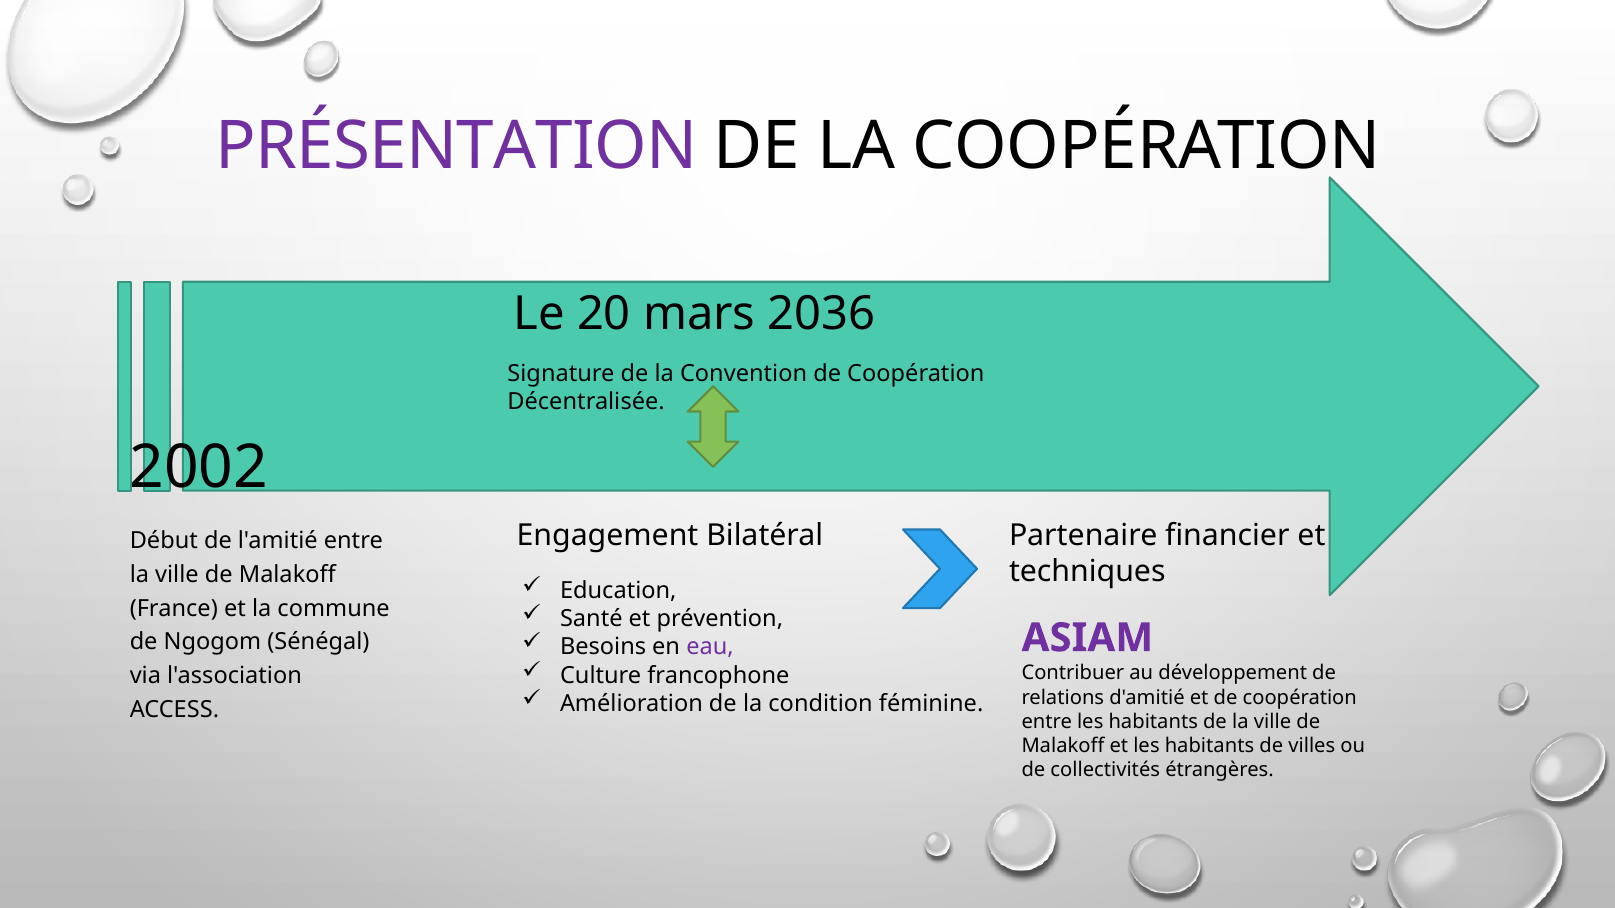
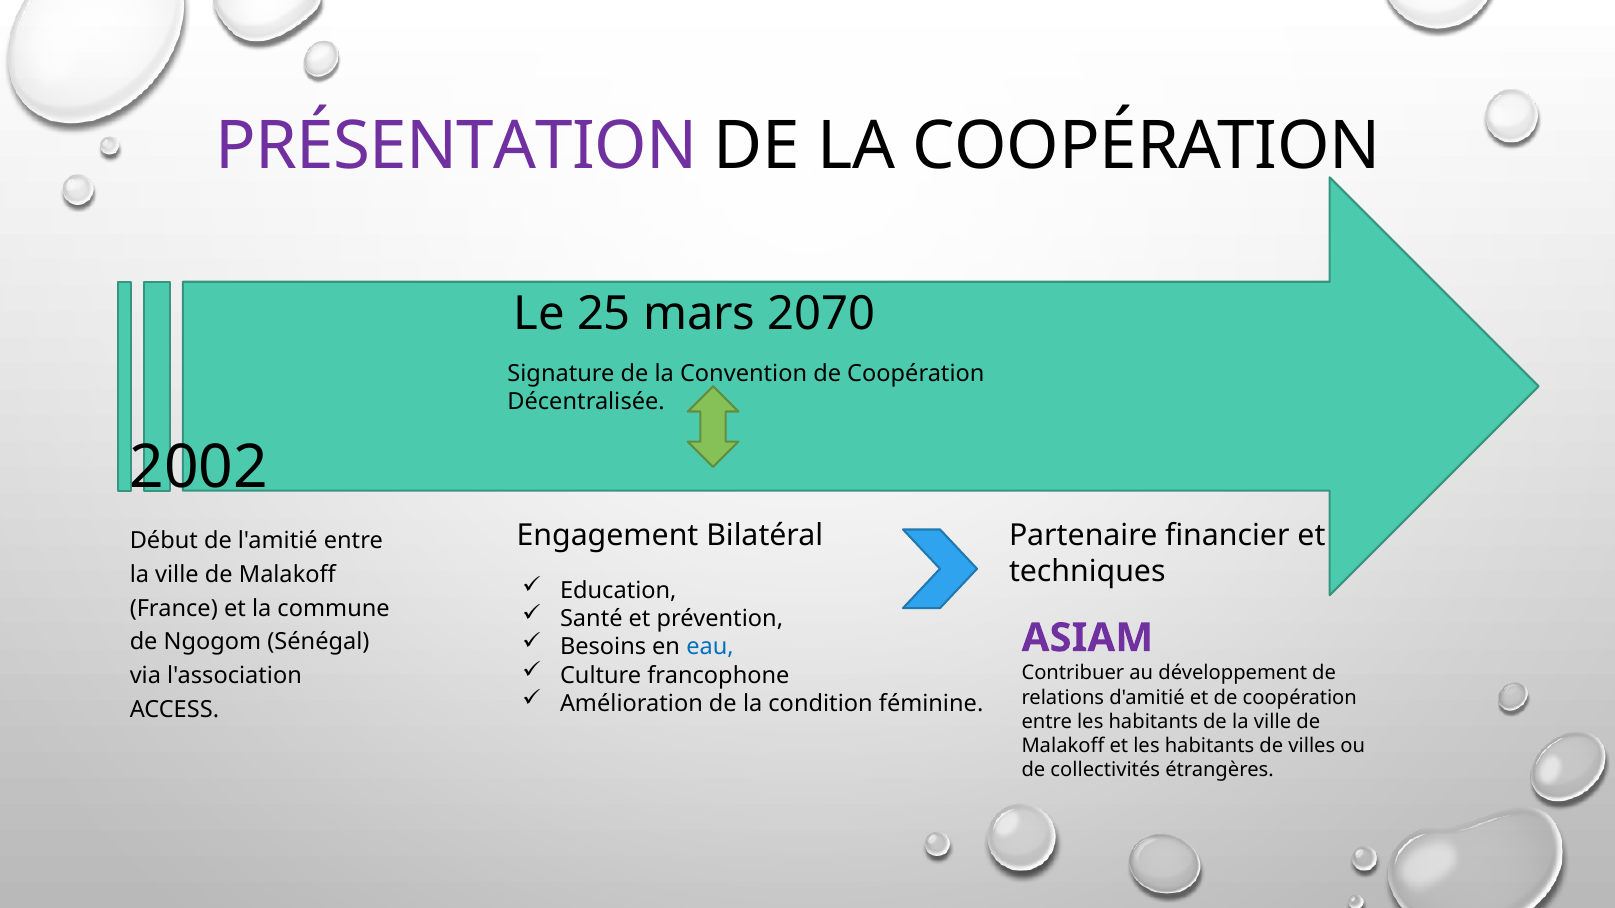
20: 20 -> 25 (604, 314)
2036: 2036 -> 2070 (821, 314)
eau colour: purple -> blue (710, 647)
